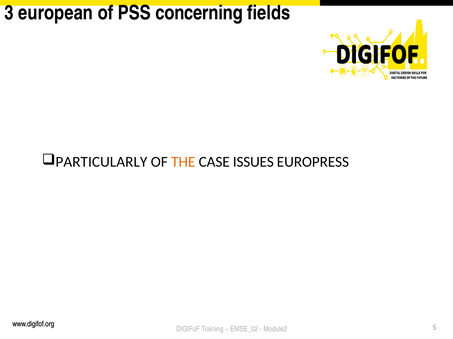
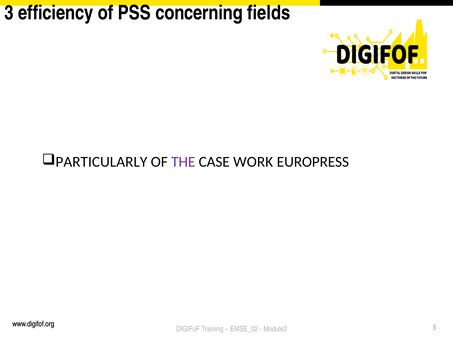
european: european -> efficiency (56, 13)
THE colour: orange -> purple (183, 162)
ISSUES: ISSUES -> WORK (253, 162)
